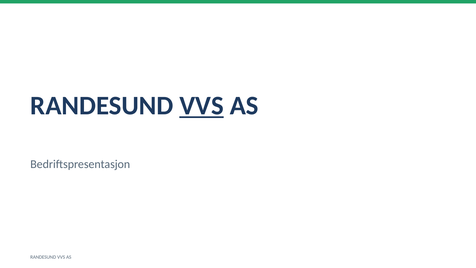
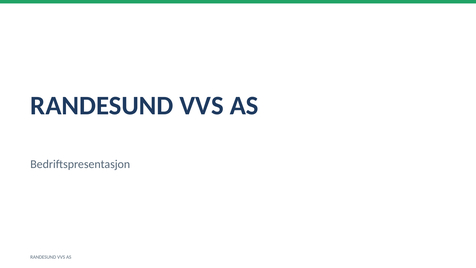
VVS underline: present -> none (202, 106)
